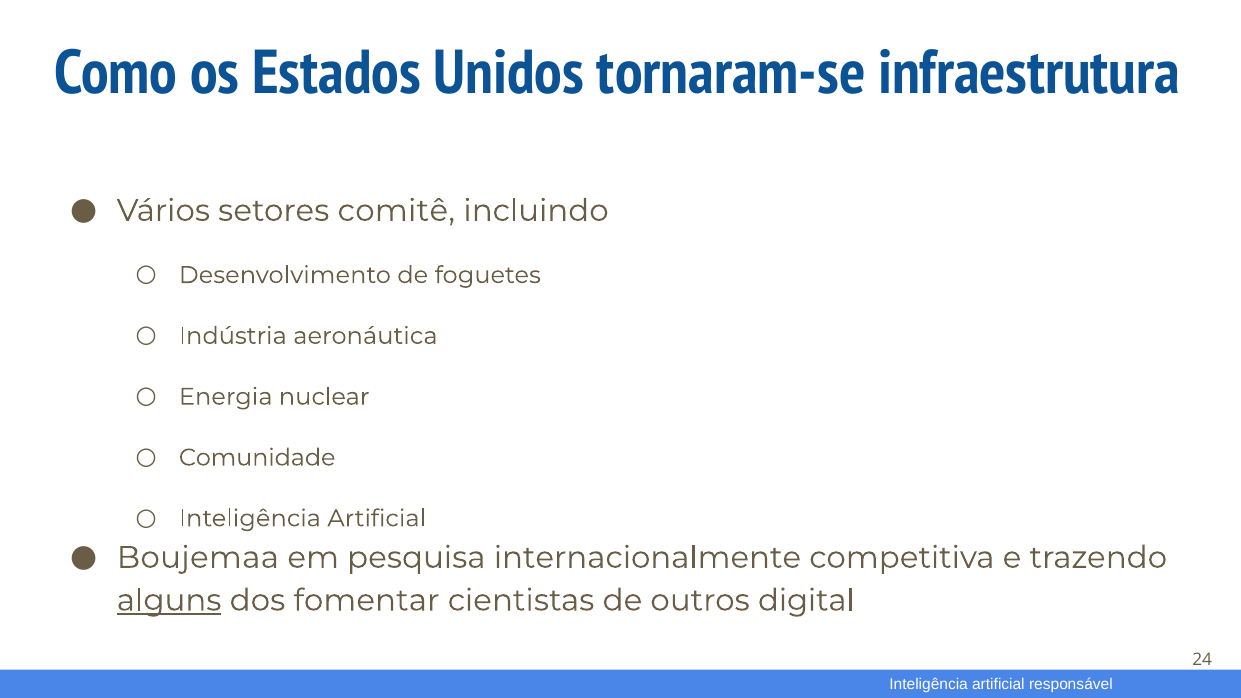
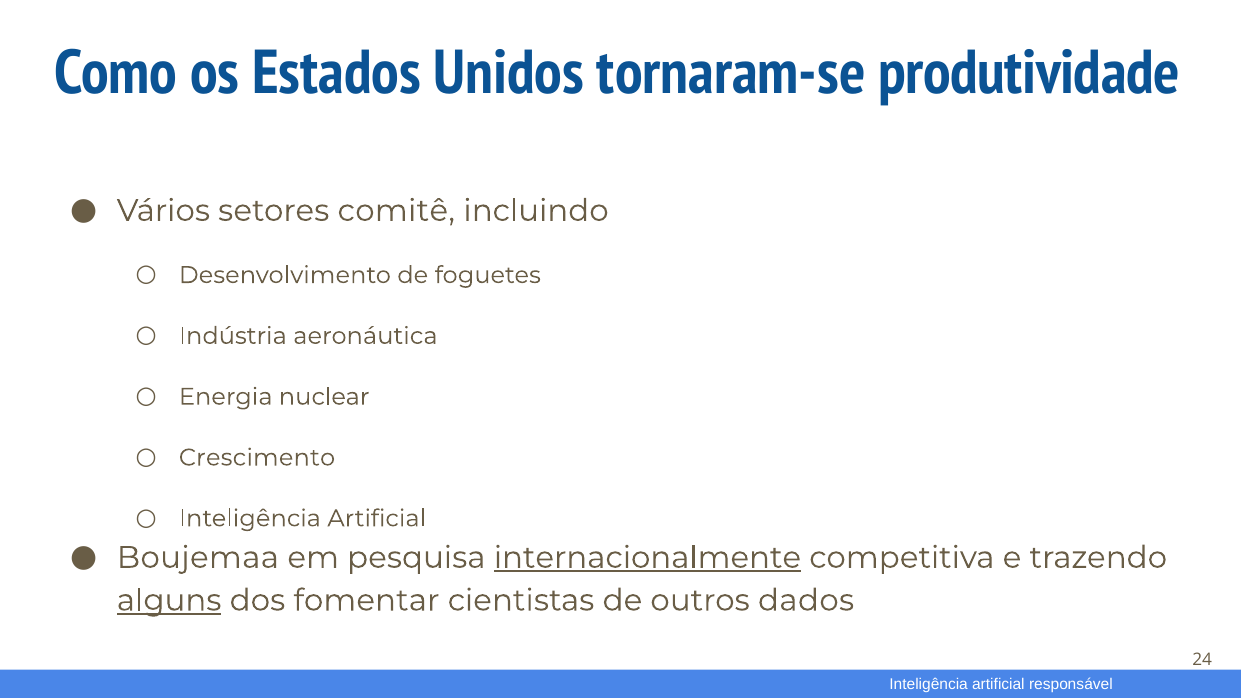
infraestrutura: infraestrutura -> produtividade (1029, 73)
Comunidade: Comunidade -> Crescimento (257, 458)
internacionalmente underline: none -> present (647, 558)
digital: digital -> dados (806, 600)
